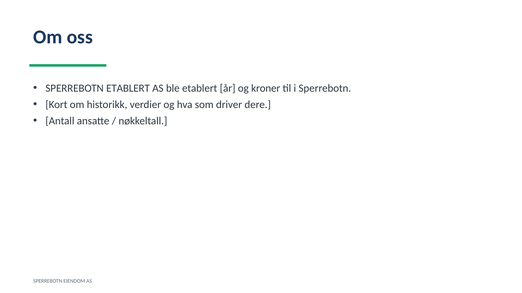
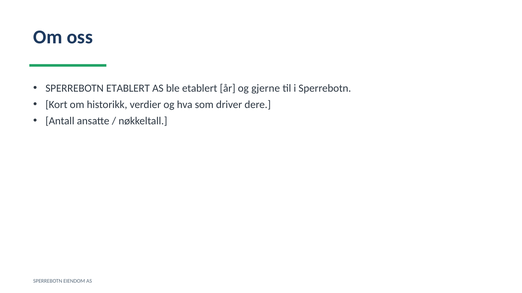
kroner: kroner -> gjerne (266, 88)
